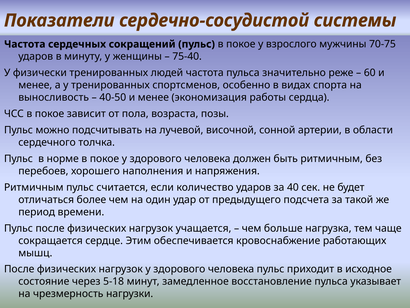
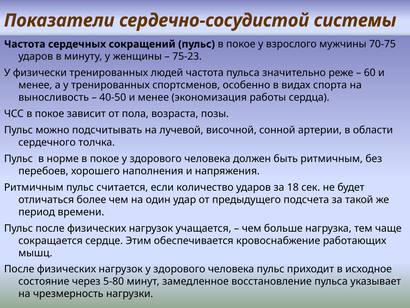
75-40: 75-40 -> 75-23 (187, 56)
40: 40 -> 18 (293, 187)
5-18: 5-18 -> 5-80 (114, 281)
